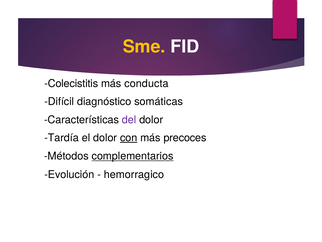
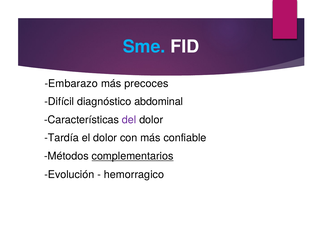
Sme colour: yellow -> light blue (144, 47)
Colecistitis: Colecistitis -> Embarazo (71, 83)
conducta: conducta -> precoces (146, 83)
somáticas: somáticas -> abdominal (159, 101)
con underline: present -> none (129, 138)
precoces: precoces -> confiable (185, 138)
